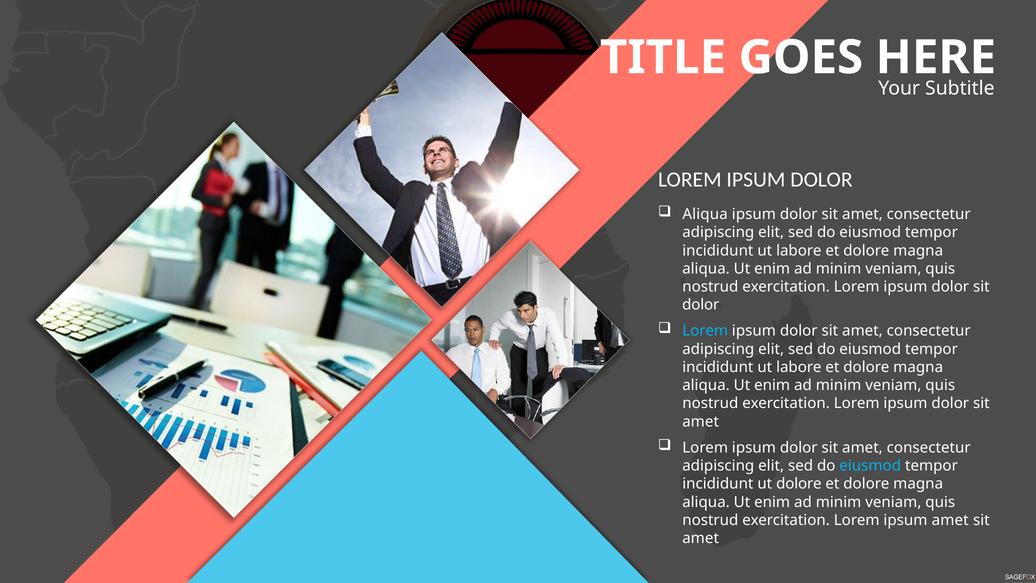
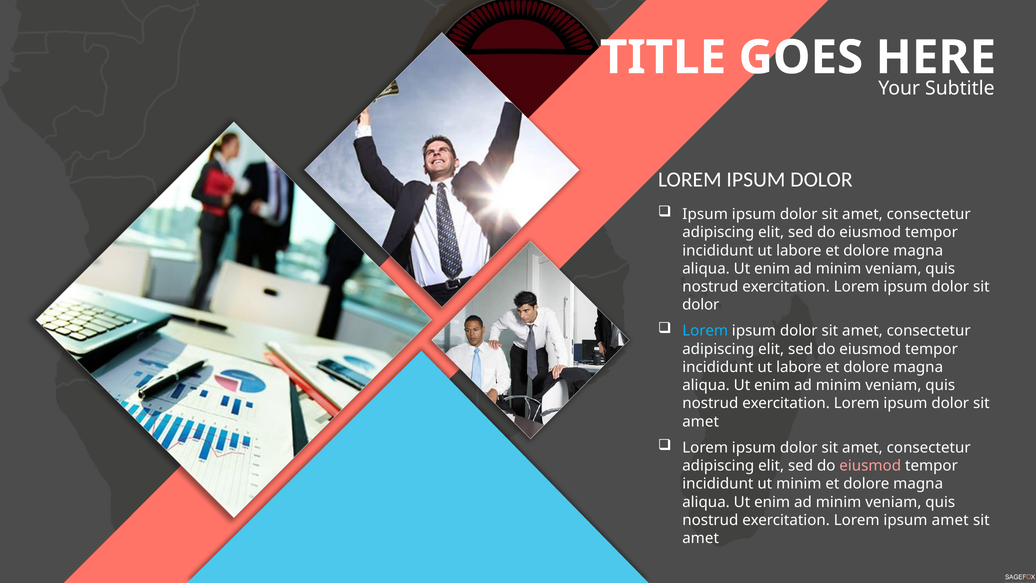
Aliqua: Aliqua -> Ipsum (705, 214)
eiusmod colour: light blue -> pink (870, 466)
ut dolore: dolore -> minim (799, 484)
